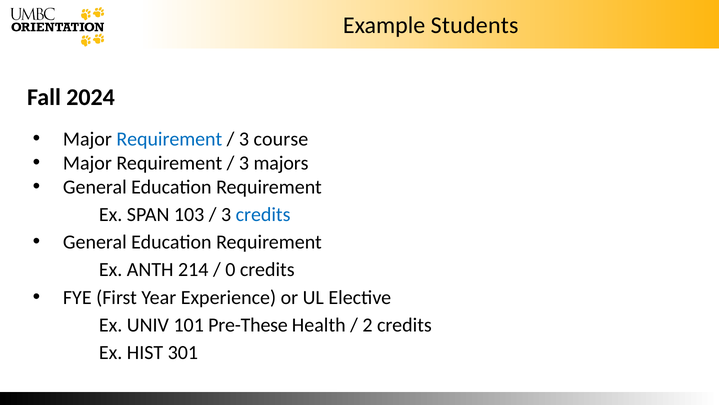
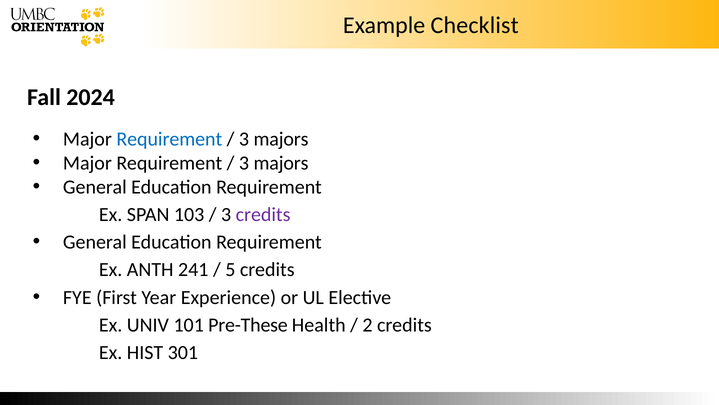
Students: Students -> Checklist (475, 25)
course: course -> majors (281, 139)
credits colour: blue -> purple (263, 214)
214: 214 -> 241 (193, 269)
0: 0 -> 5 (230, 269)
